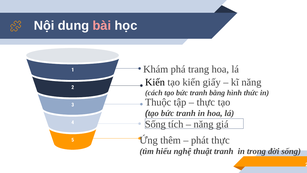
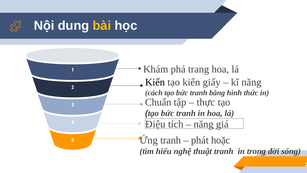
bài colour: pink -> yellow (102, 26)
Thuộc: Thuộc -> Chuẩn (158, 102)
Sống: Sống -> Điệu (155, 124)
Ứng thêm: thêm -> tranh (171, 140)
phát thực: thực -> hoặc (221, 140)
